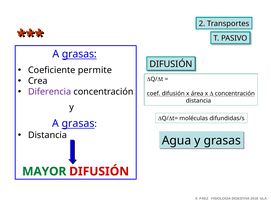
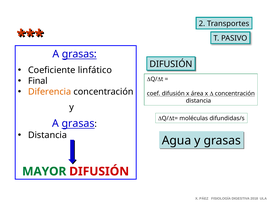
permite: permite -> linfático (95, 70)
Crea: Crea -> Final (38, 81)
Diferencia colour: purple -> orange (50, 92)
